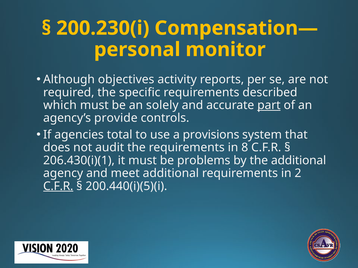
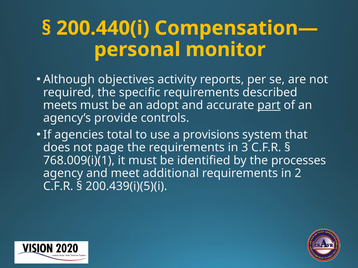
200.230(i: 200.230(i -> 200.440(i (103, 28)
which: which -> meets (60, 105)
solely: solely -> adopt (162, 105)
audit: audit -> page (110, 148)
8: 8 -> 3 (245, 148)
206.430(i)(1: 206.430(i)(1 -> 768.009(i)(1 (79, 161)
problems: problems -> identified (204, 161)
the additional: additional -> processes (299, 161)
C.F.R underline: present -> none (58, 186)
200.440(i)(5)(i: 200.440(i)(5)(i -> 200.439(i)(5)(i (126, 186)
